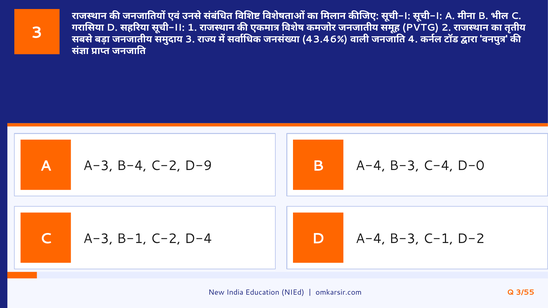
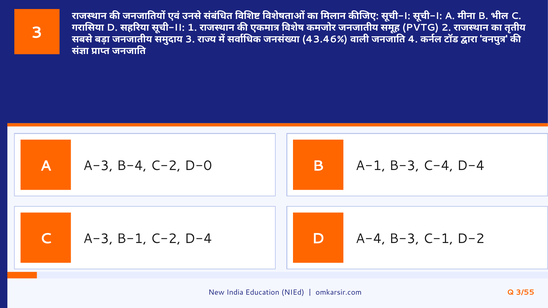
D-9: D-9 -> D-0 (198, 166)
B A-4: A-4 -> A-1 (371, 166)
C-4 D-0: D-0 -> D-4 (471, 166)
